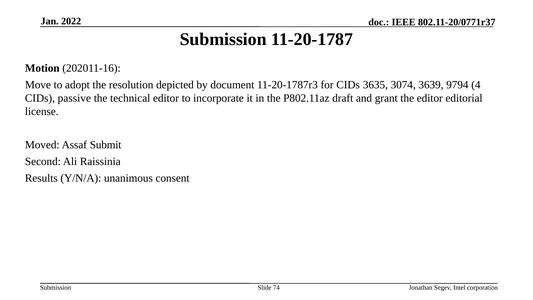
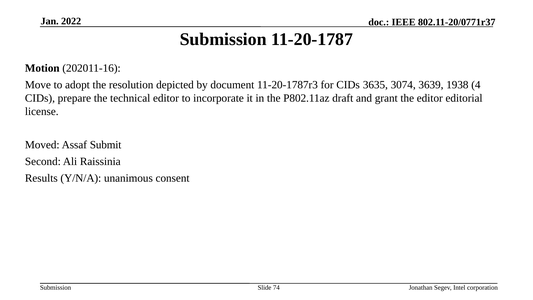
9794: 9794 -> 1938 (457, 85)
passive: passive -> prepare (74, 98)
